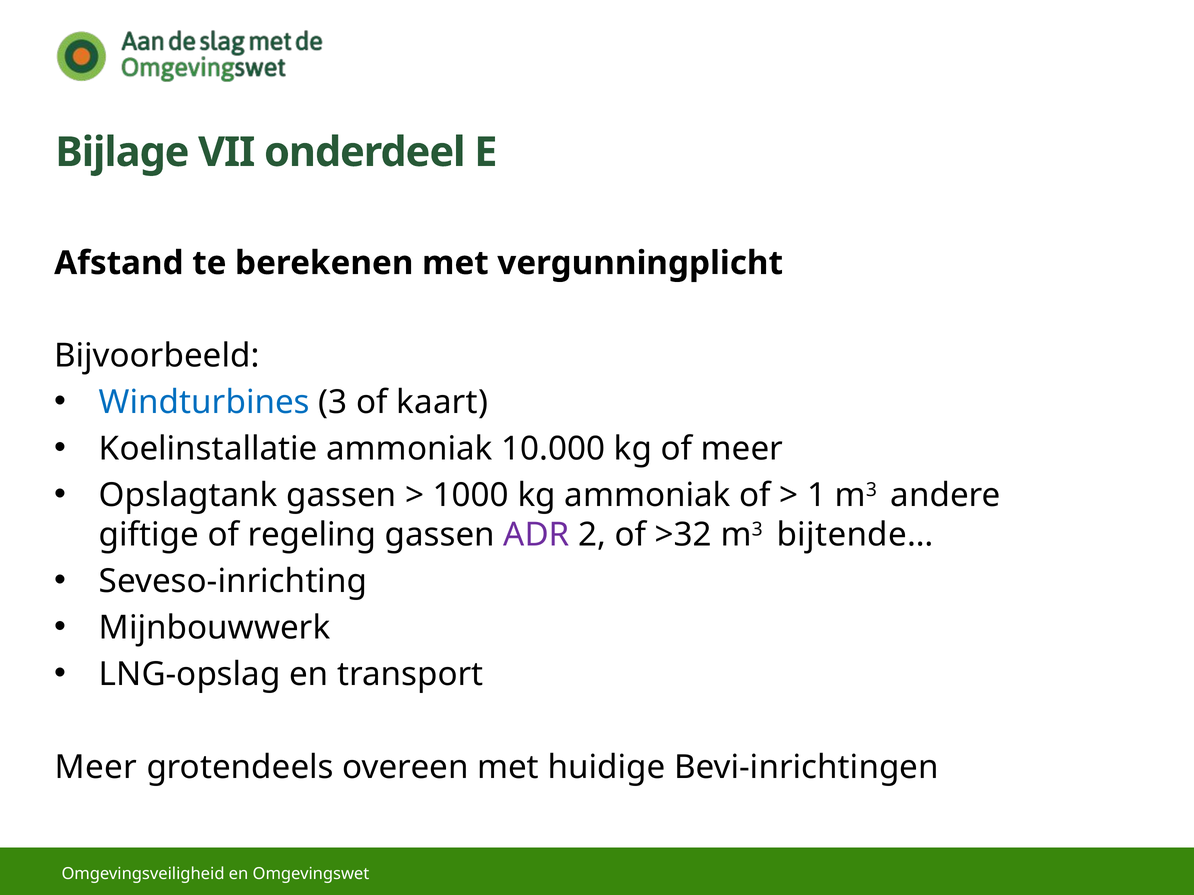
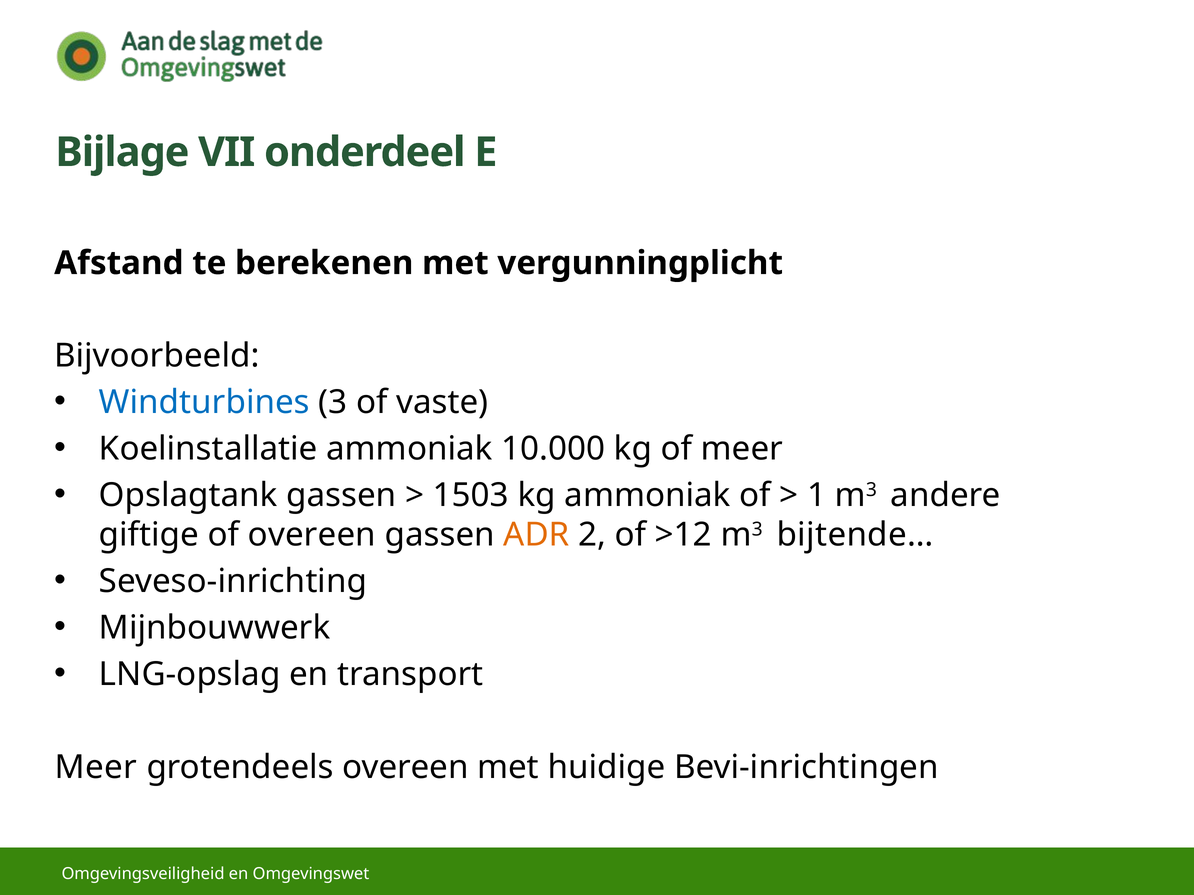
kaart: kaart -> vaste (442, 403)
1000: 1000 -> 1503 (471, 495)
of regeling: regeling -> overeen (312, 535)
ADR colour: purple -> orange (536, 535)
>32: >32 -> >12 (683, 535)
